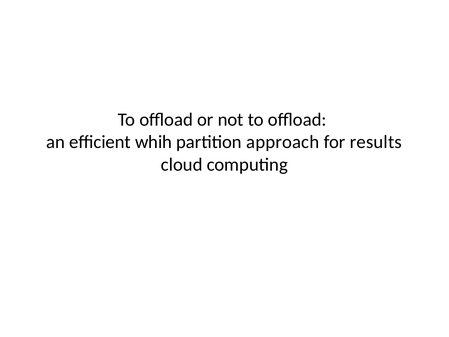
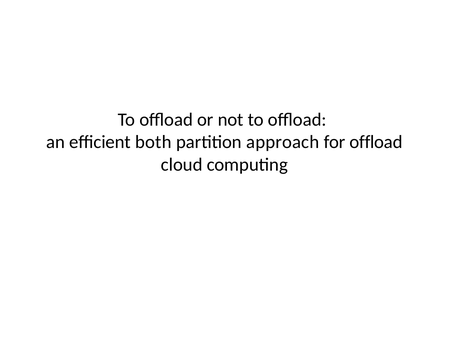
whih: whih -> both (153, 142)
for results: results -> offload (376, 142)
